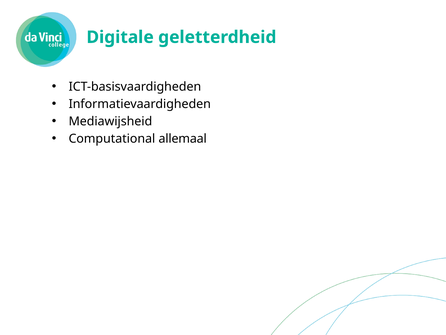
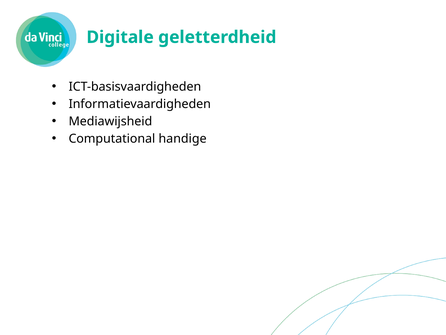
allemaal: allemaal -> handige (183, 139)
